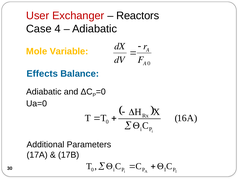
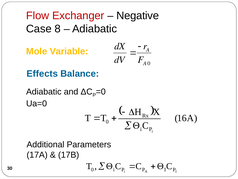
User: User -> Flow (38, 16)
Reactors: Reactors -> Negative (138, 16)
4: 4 -> 8 (58, 29)
